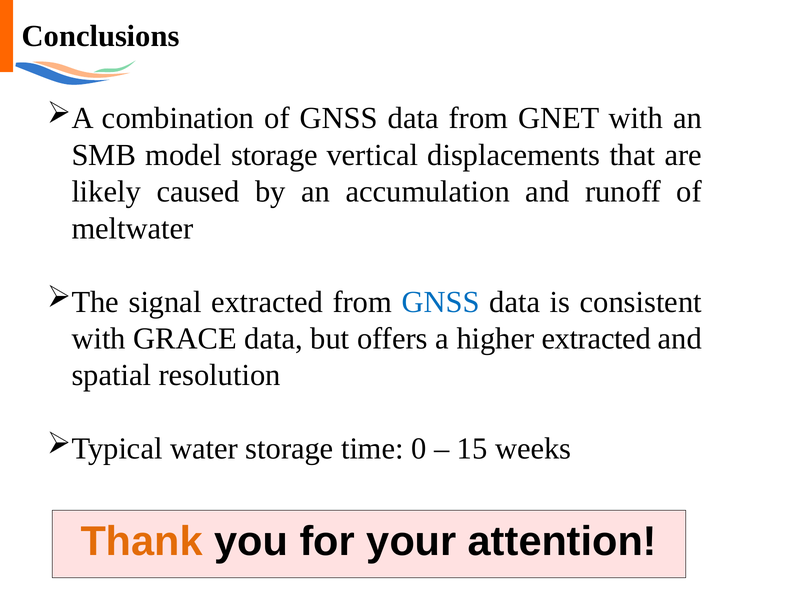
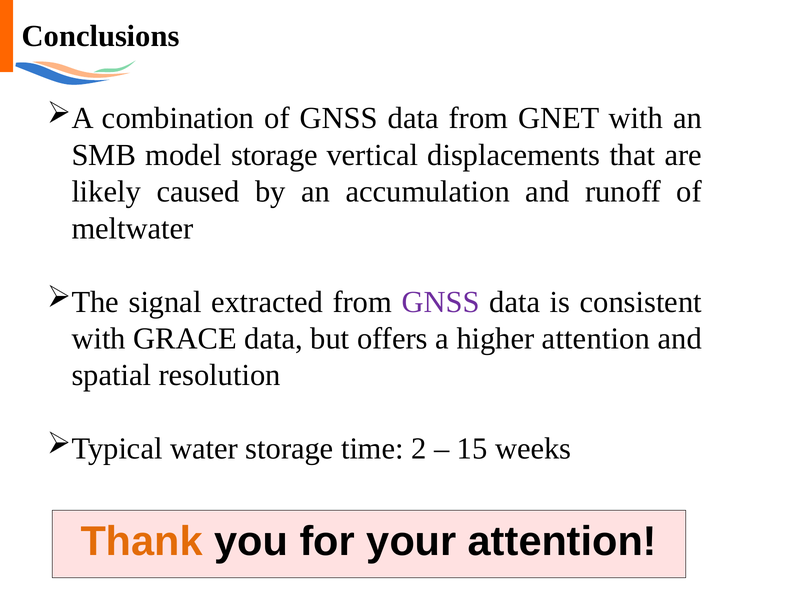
GNSS colour: blue -> purple (441, 302)
higher extracted: extracted -> attention (596, 338)
0: 0 -> 2 (419, 448)
